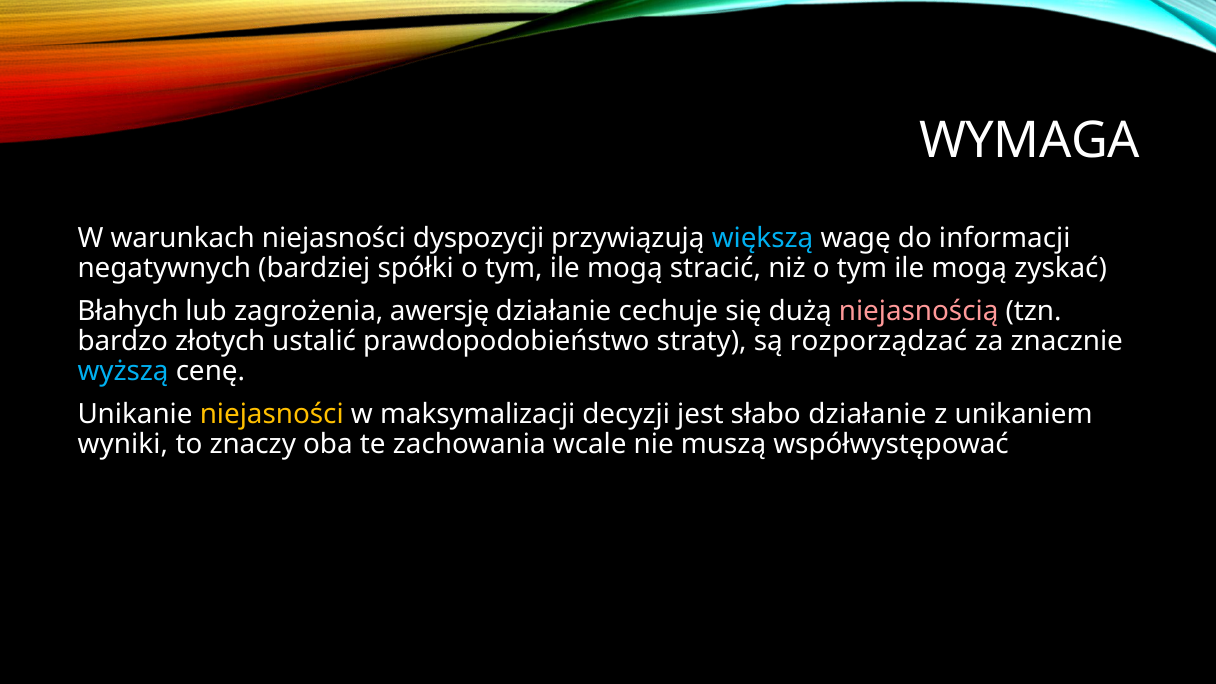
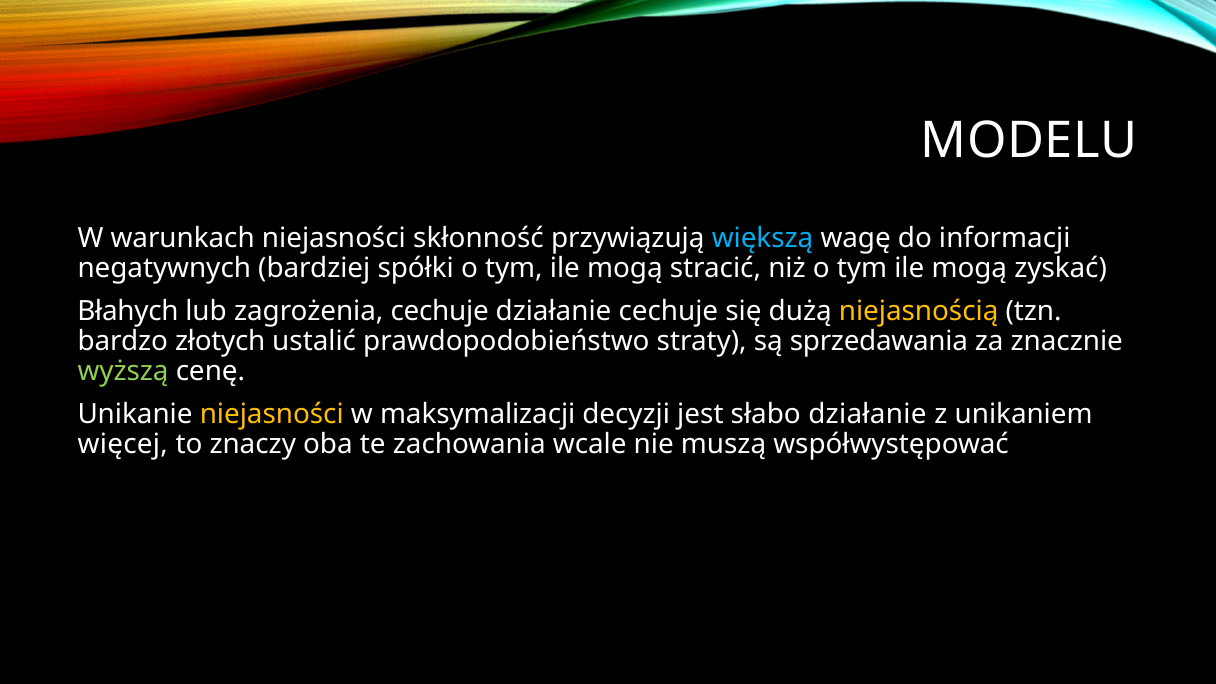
WYMAGA: WYMAGA -> MODELU (1029, 140)
dyspozycji: dyspozycji -> skłonność (478, 238)
zagrożenia awersję: awersję -> cechuje (440, 311)
niejasnością colour: pink -> yellow (919, 311)
rozporządzać: rozporządzać -> sprzedawania (879, 341)
wyższą colour: light blue -> light green (123, 371)
wyniki: wyniki -> więcej (123, 444)
